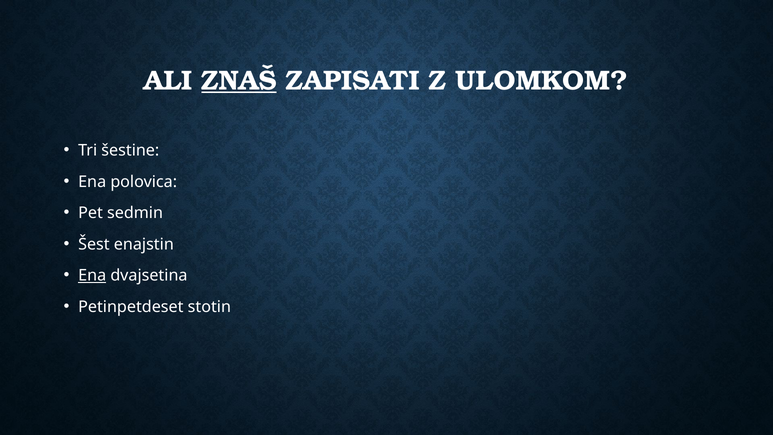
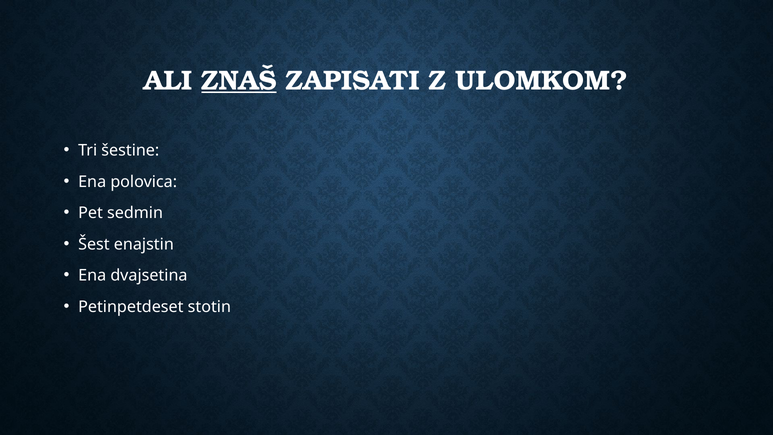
Ena underline: present -> none (92, 275)
